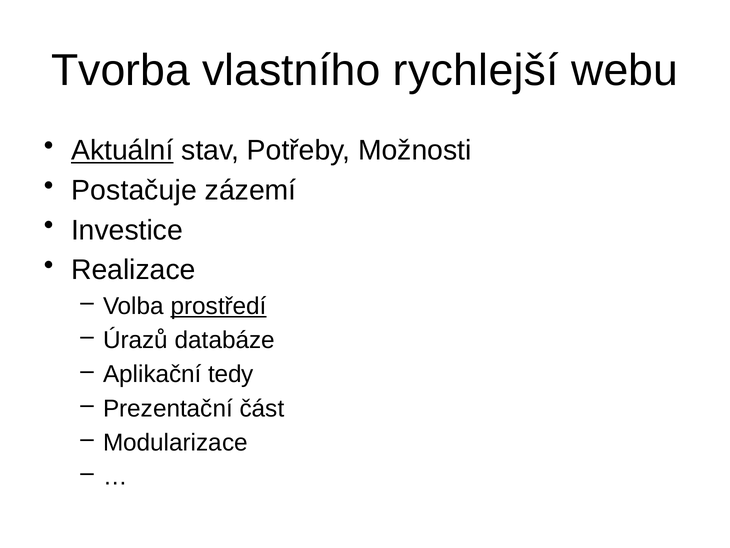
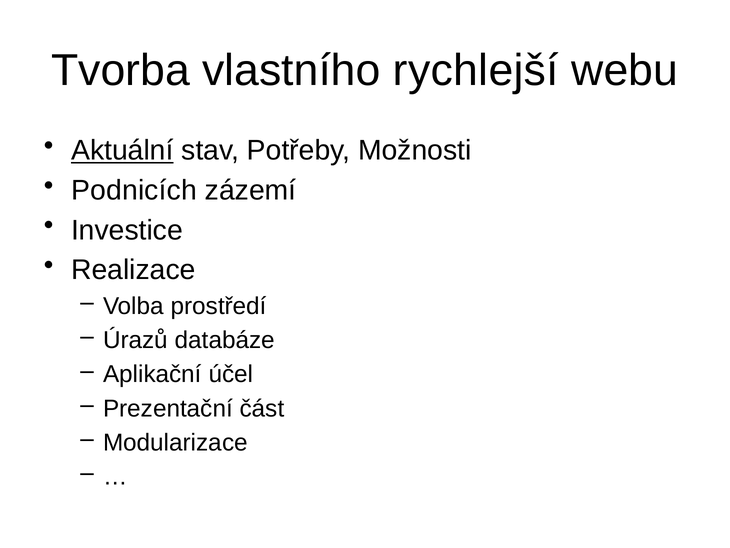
Postačuje: Postačuje -> Podnicích (134, 190)
prostředí underline: present -> none (219, 306)
tedy: tedy -> účel (231, 374)
